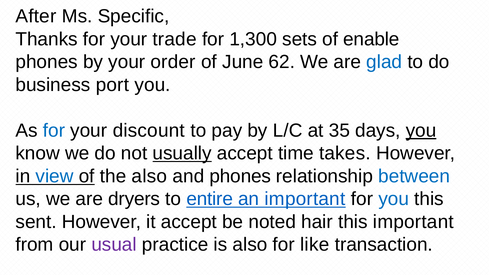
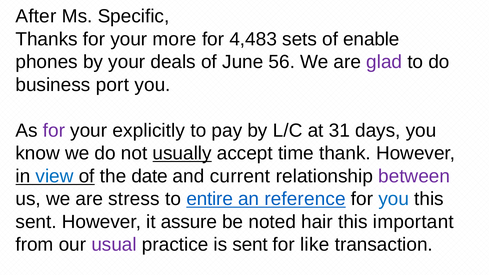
trade: trade -> more (175, 39)
1,300: 1,300 -> 4,483 (253, 39)
order: order -> deals (173, 62)
62: 62 -> 56 (282, 62)
glad colour: blue -> purple (384, 62)
for colour: blue -> purple (54, 130)
discount: discount -> explicitly (149, 130)
35: 35 -> 31 (339, 130)
you underline: present -> none (421, 130)
takes: takes -> thank (345, 153)
the also: also -> date (150, 176)
and phones: phones -> current (240, 176)
between colour: blue -> purple (414, 176)
dryers: dryers -> stress (134, 199)
an important: important -> reference (305, 199)
it accept: accept -> assure (189, 222)
is also: also -> sent (250, 245)
